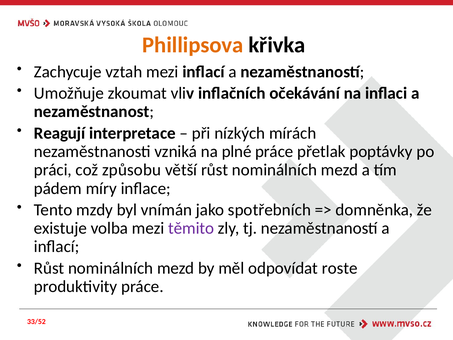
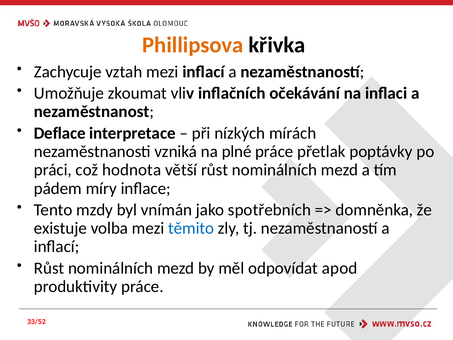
Reagují: Reagují -> Deflace (60, 133)
způsobu: způsobu -> hodnota (132, 170)
těmito colour: purple -> blue (191, 228)
roste: roste -> apod (340, 268)
